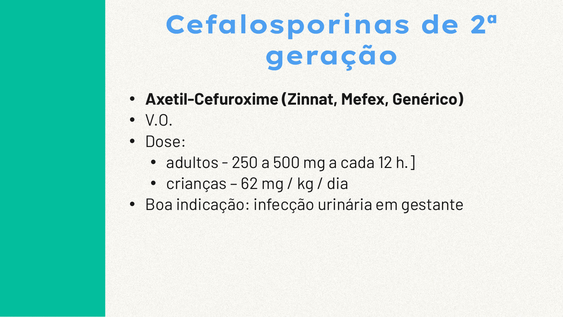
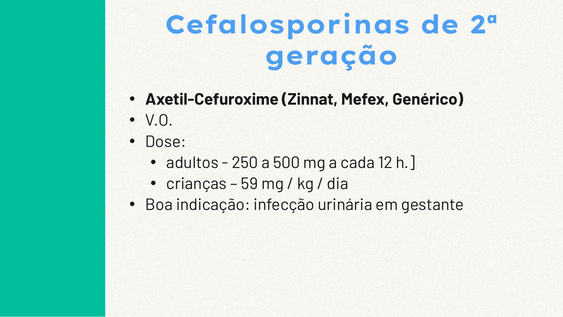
62: 62 -> 59 (249, 183)
